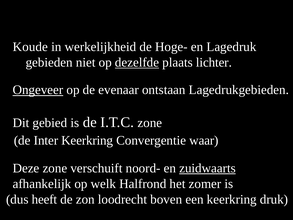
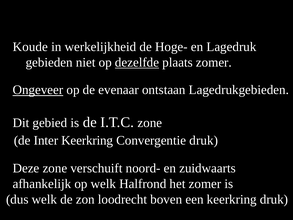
plaats lichter: lichter -> zomer (214, 62)
Convergentie waar: waar -> druk (204, 140)
zuidwaarts underline: present -> none (207, 168)
dus heeft: heeft -> welk (44, 199)
